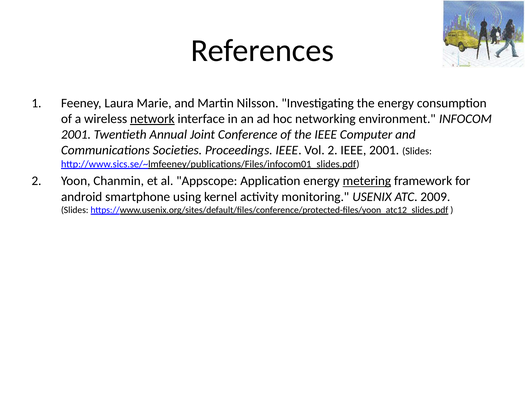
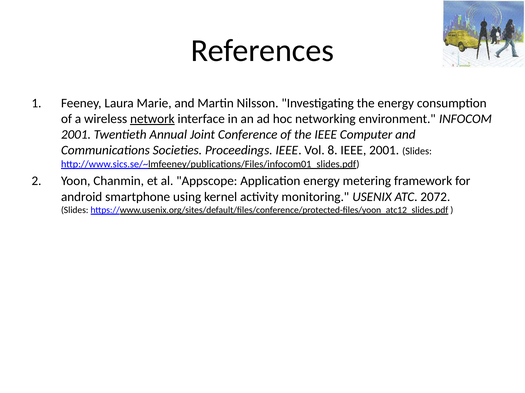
Vol 2: 2 -> 8 (333, 151)
metering underline: present -> none (367, 181)
2009: 2009 -> 2072 (435, 197)
